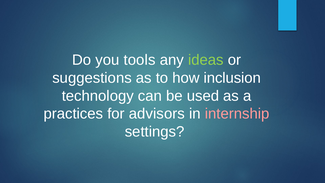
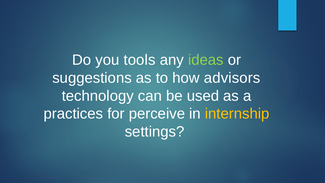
inclusion: inclusion -> advisors (232, 78)
advisors: advisors -> perceive (157, 114)
internship colour: pink -> yellow (237, 114)
